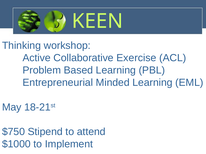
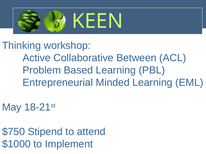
Exercise: Exercise -> Between (136, 58)
